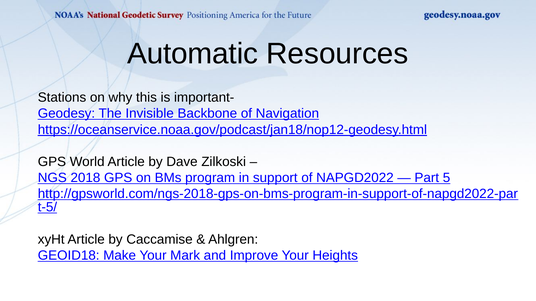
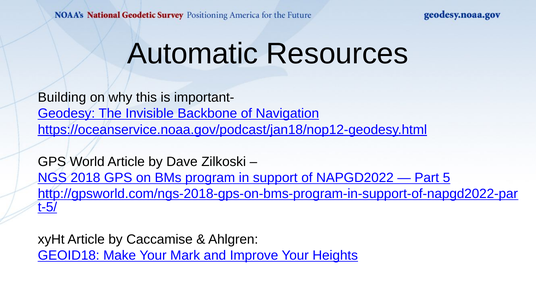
Stations: Stations -> Building (62, 98)
